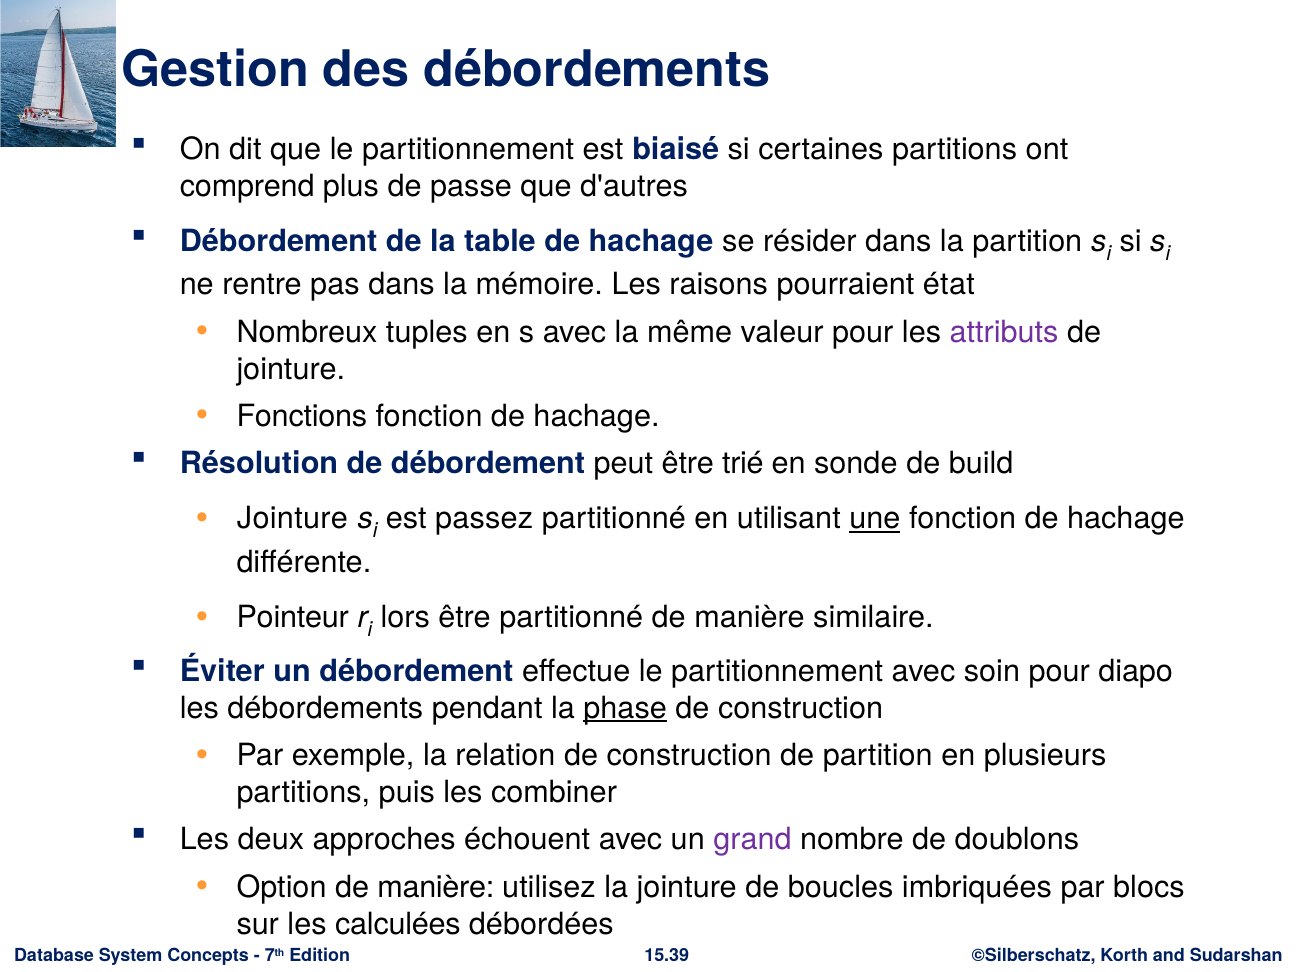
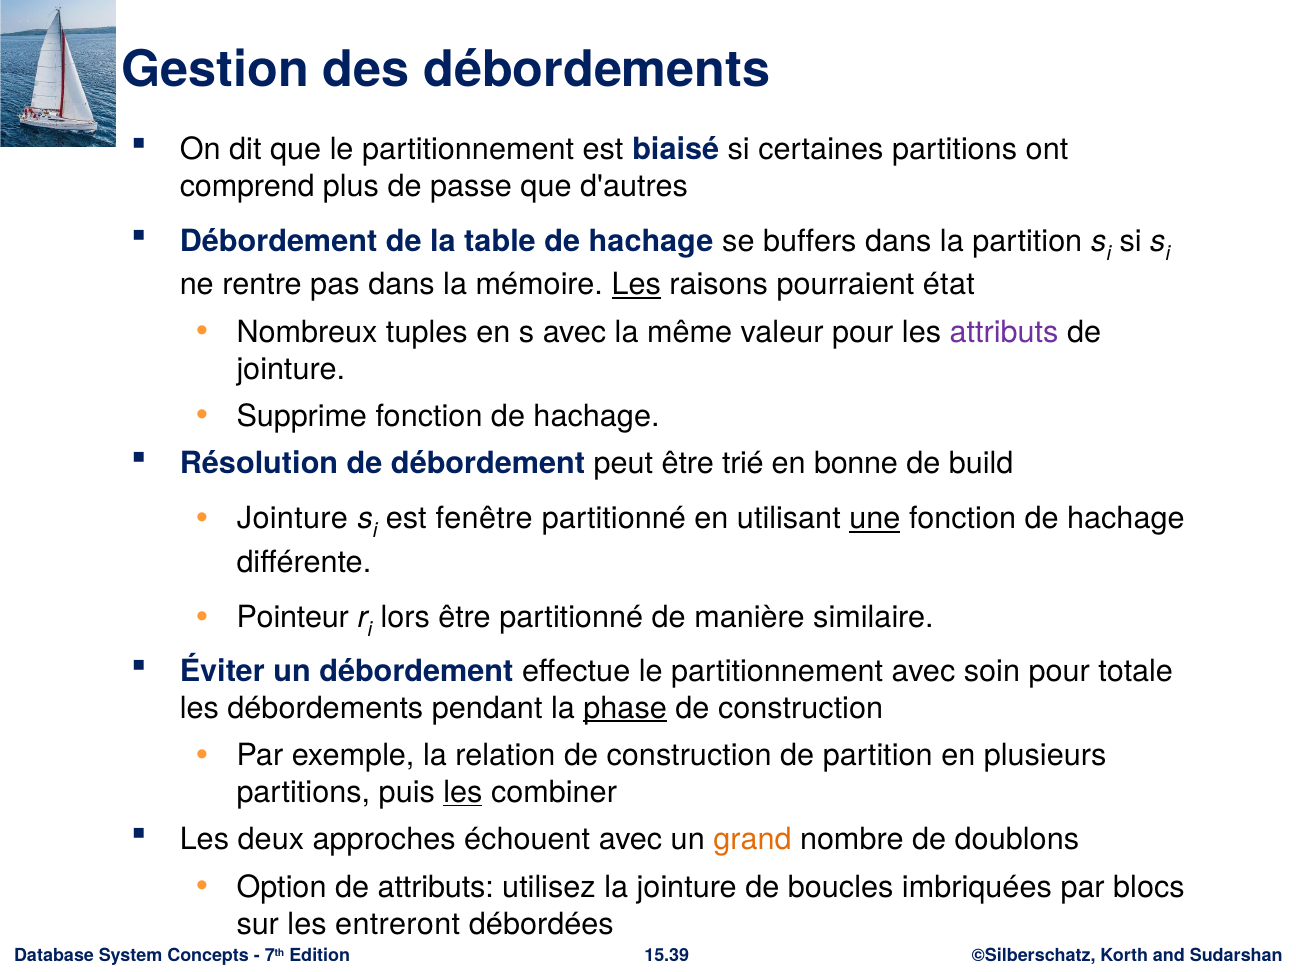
résider: résider -> buffers (810, 241)
Les underline: none -> present (636, 285)
Fonctions: Fonctions -> Supprime (302, 416)
sonde: sonde -> bonne (856, 464)
passez: passez -> fenêtre (484, 519)
diapo: diapo -> totale (1136, 671)
les underline: none -> present (463, 792)
grand colour: purple -> orange (752, 840)
Option de manière: manière -> attributs (436, 887)
calculées: calculées -> entreront (398, 924)
